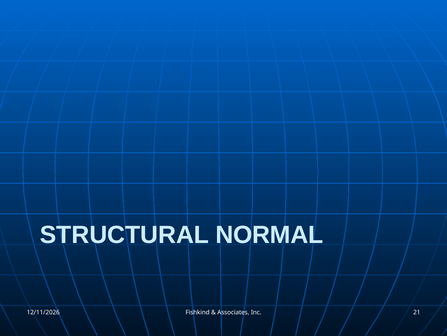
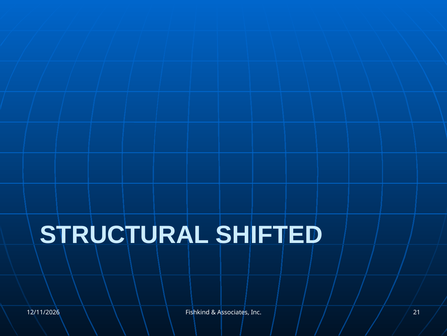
NORMAL: NORMAL -> SHIFTED (269, 234)
